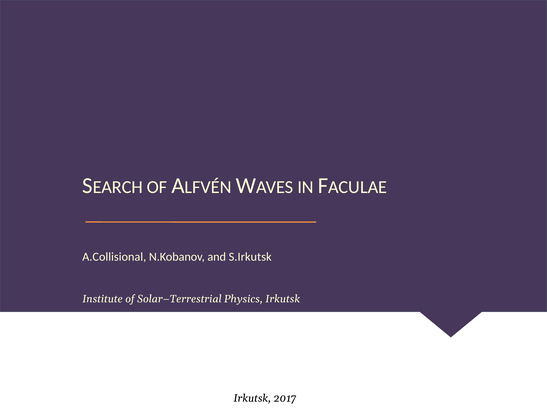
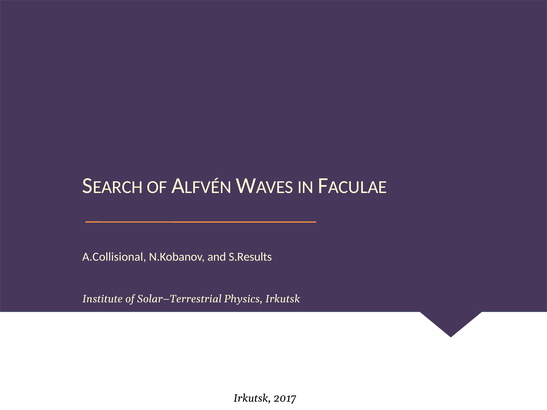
S.Irkutsk: S.Irkutsk -> S.Results (250, 257)
